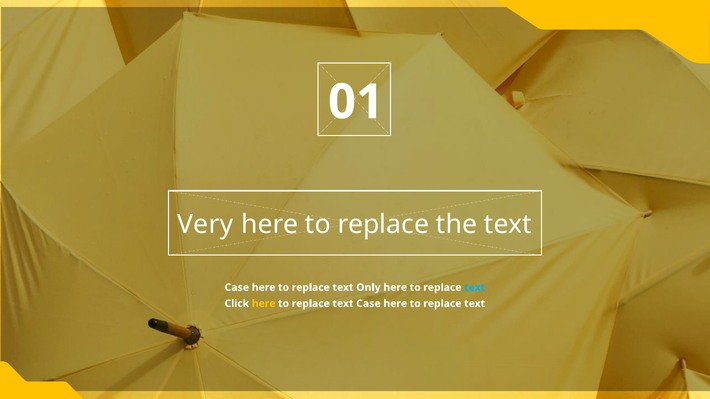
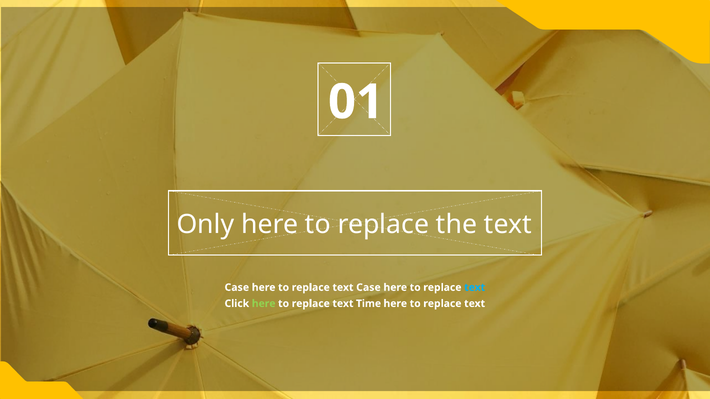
Very: Very -> Only (205, 225)
replace text Only: Only -> Case (368, 288)
here colour: yellow -> light green (264, 304)
replace text Case: Case -> Time (369, 304)
